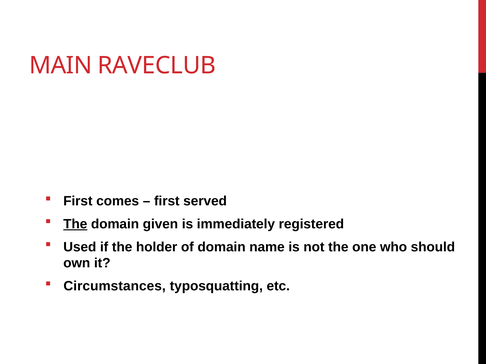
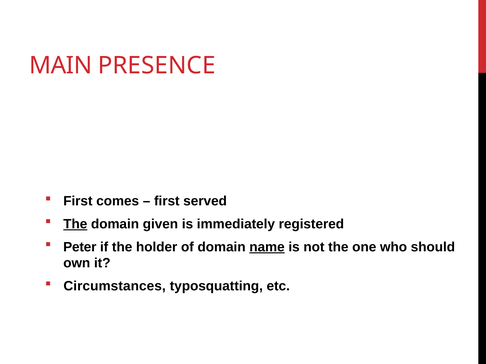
RAVECLUB: RAVECLUB -> PRESENCE (157, 66)
Used: Used -> Peter (80, 247)
name underline: none -> present (267, 247)
